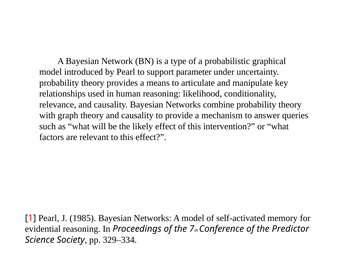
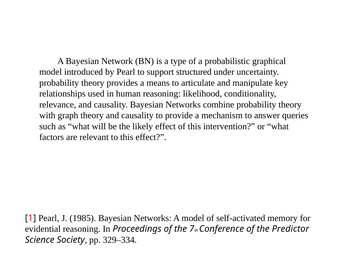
parameter: parameter -> structured (194, 72)
